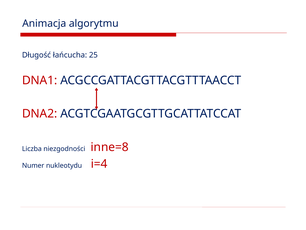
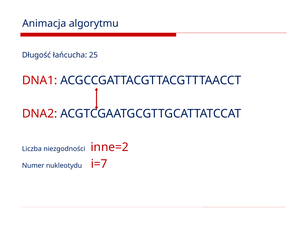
inne=8: inne=8 -> inne=2 (110, 147)
i=4: i=4 -> i=7 (99, 164)
